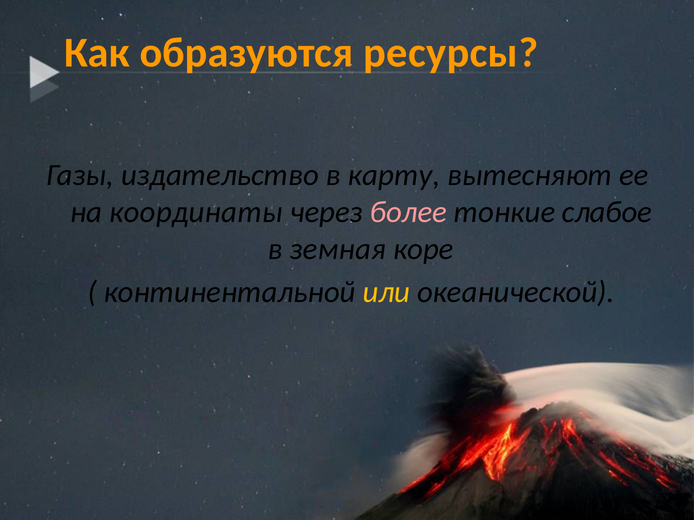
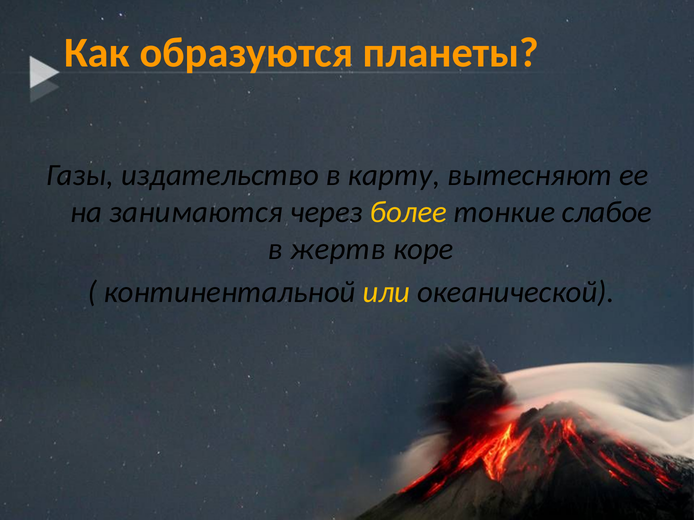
ресурсы: ресурсы -> планеты (451, 53)
координаты: координаты -> занимаются (196, 212)
более colour: pink -> yellow (408, 212)
земная: земная -> жертв (338, 249)
